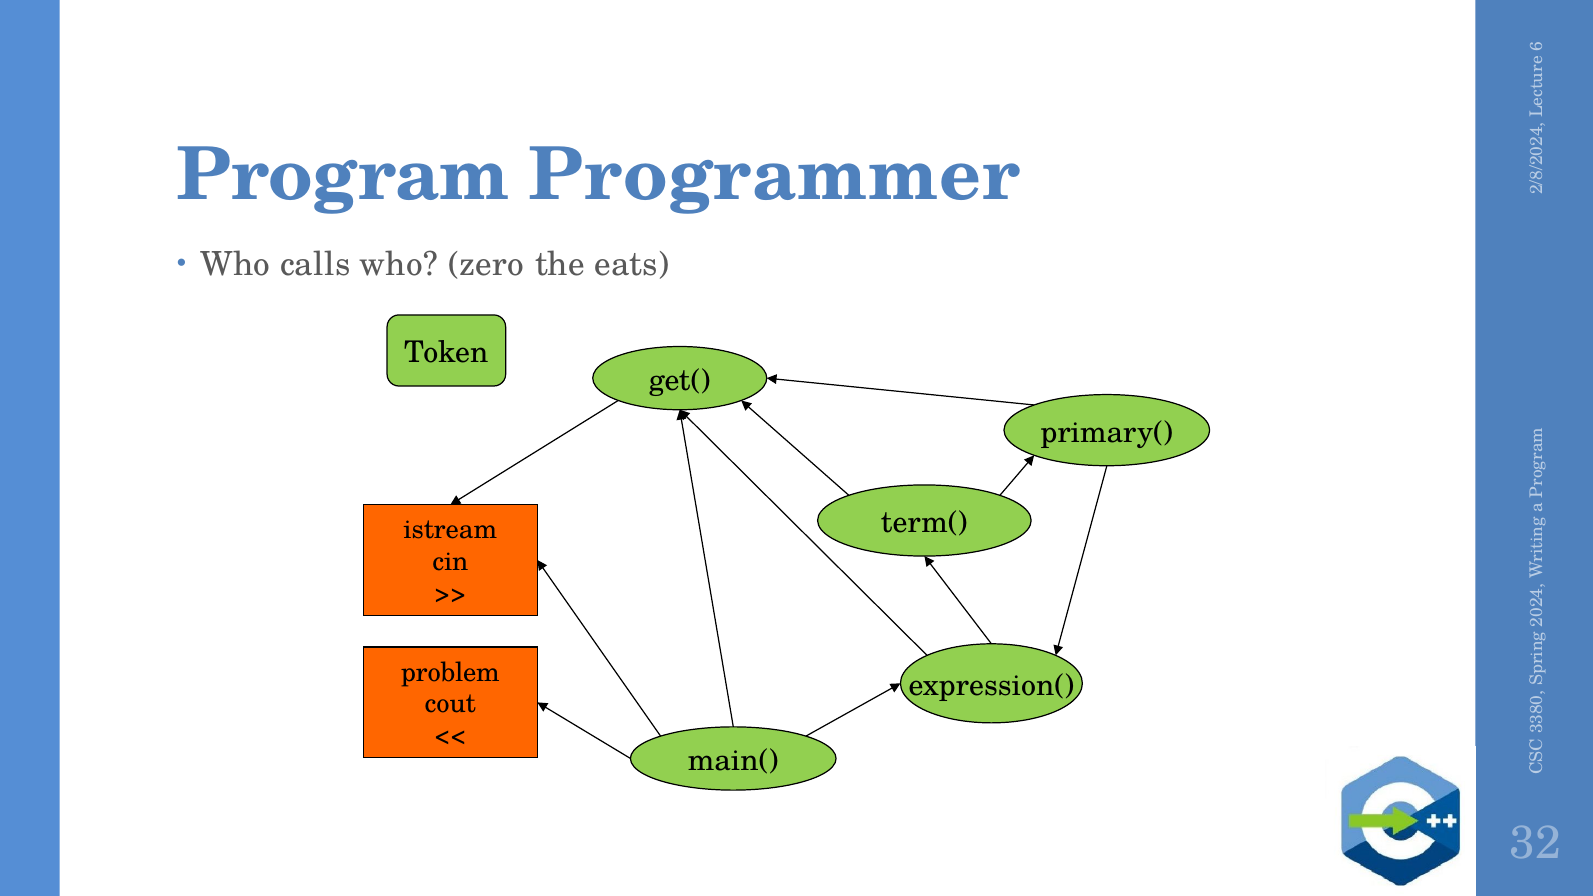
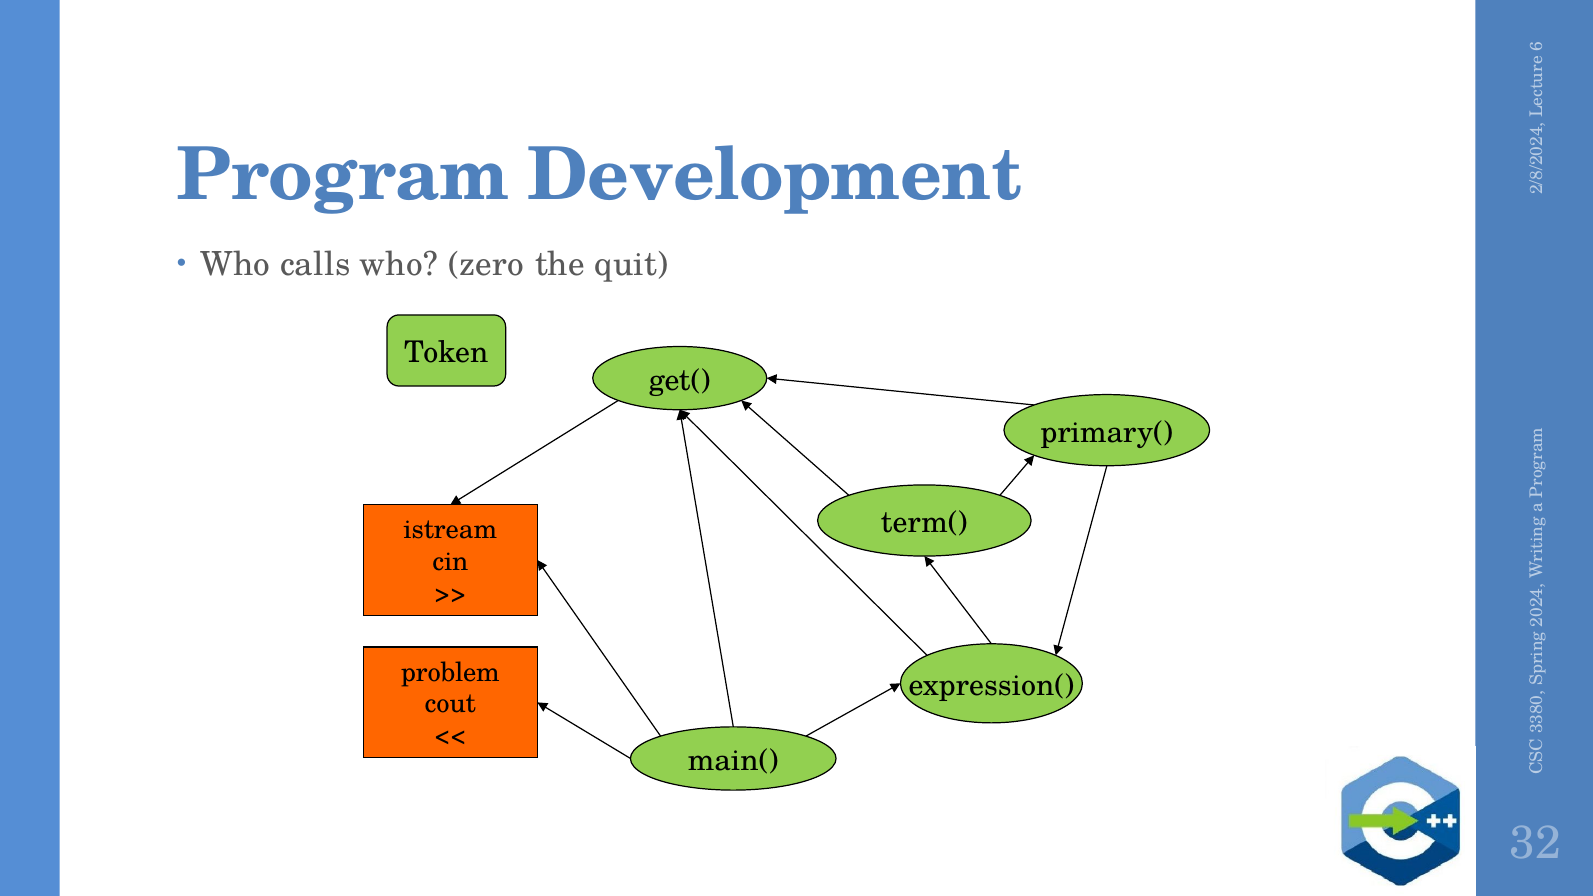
Programmer: Programmer -> Development (775, 175)
eats: eats -> quit (632, 264)
